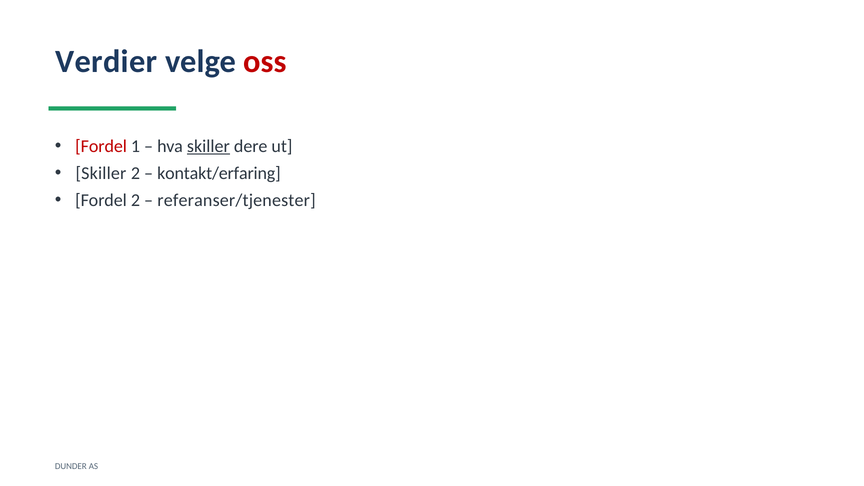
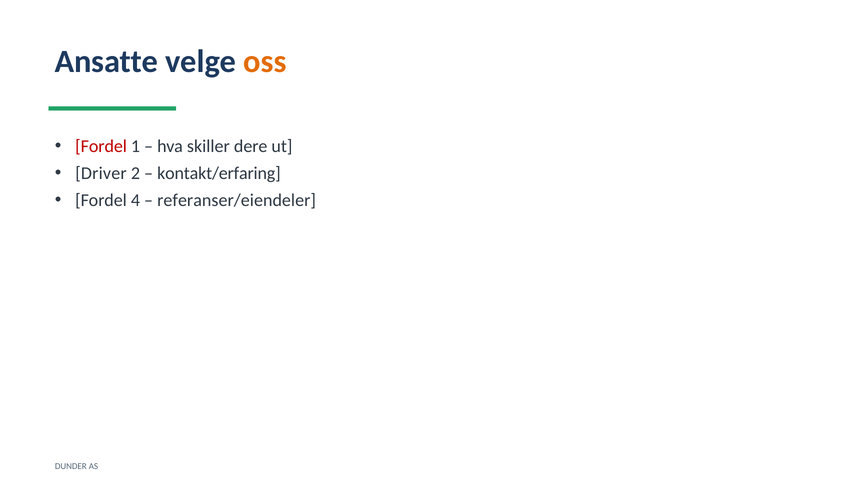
Verdier: Verdier -> Ansatte (107, 62)
oss colour: red -> orange (265, 62)
skiller underline: present -> none (208, 146)
Skiller: Skiller -> Driver (101, 173)
Fordel 2: 2 -> 4 (135, 200)
referanser/tjenester: referanser/tjenester -> referanser/eiendeler (237, 200)
